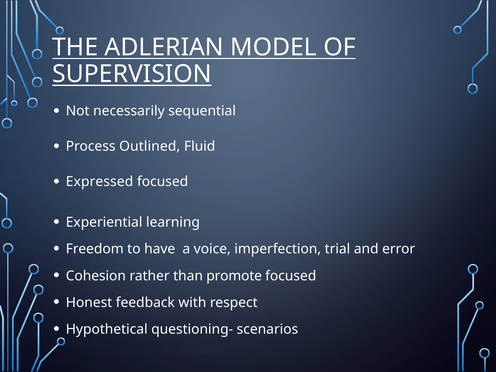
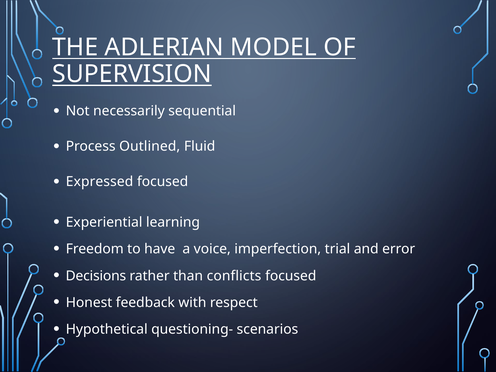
Cohesion: Cohesion -> Decisions (96, 276)
promote: promote -> conflicts (234, 276)
